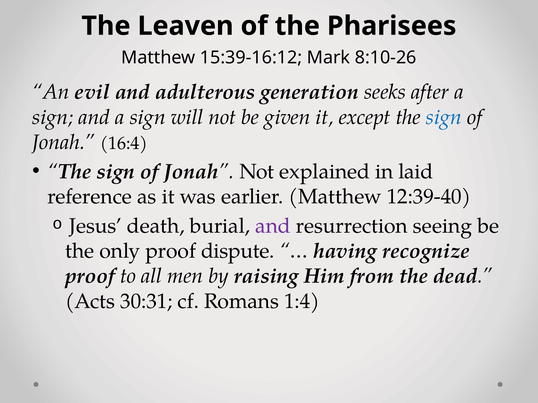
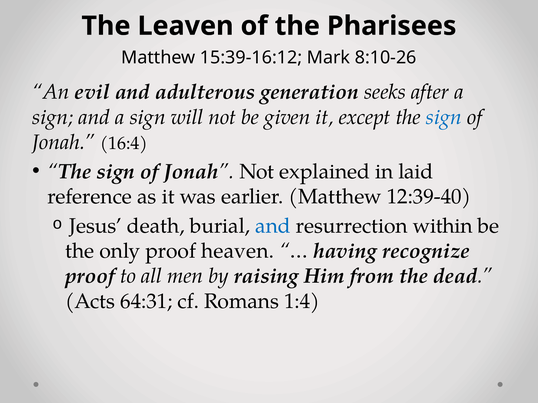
and colour: purple -> blue (273, 226)
seeing: seeing -> within (443, 226)
dispute: dispute -> heaven (238, 251)
30:31: 30:31 -> 64:31 (146, 302)
